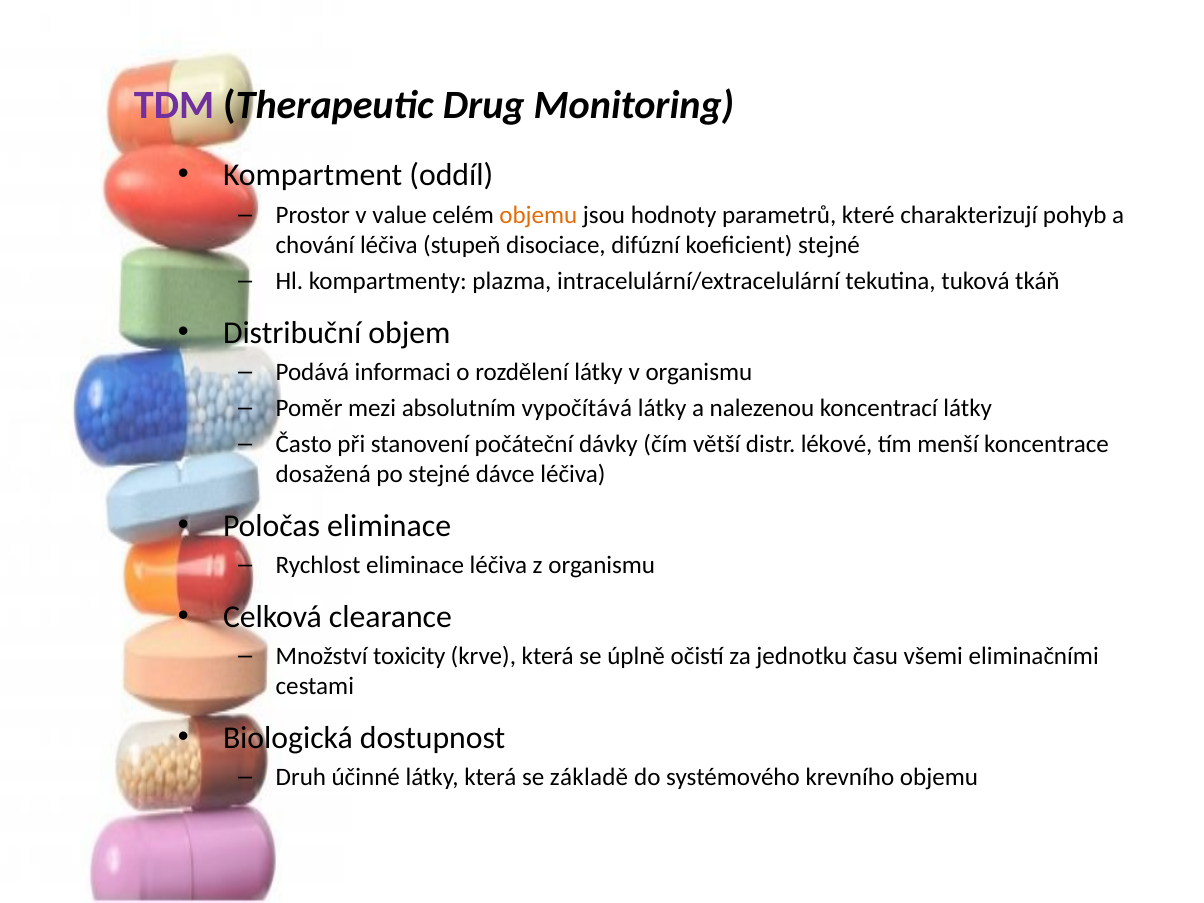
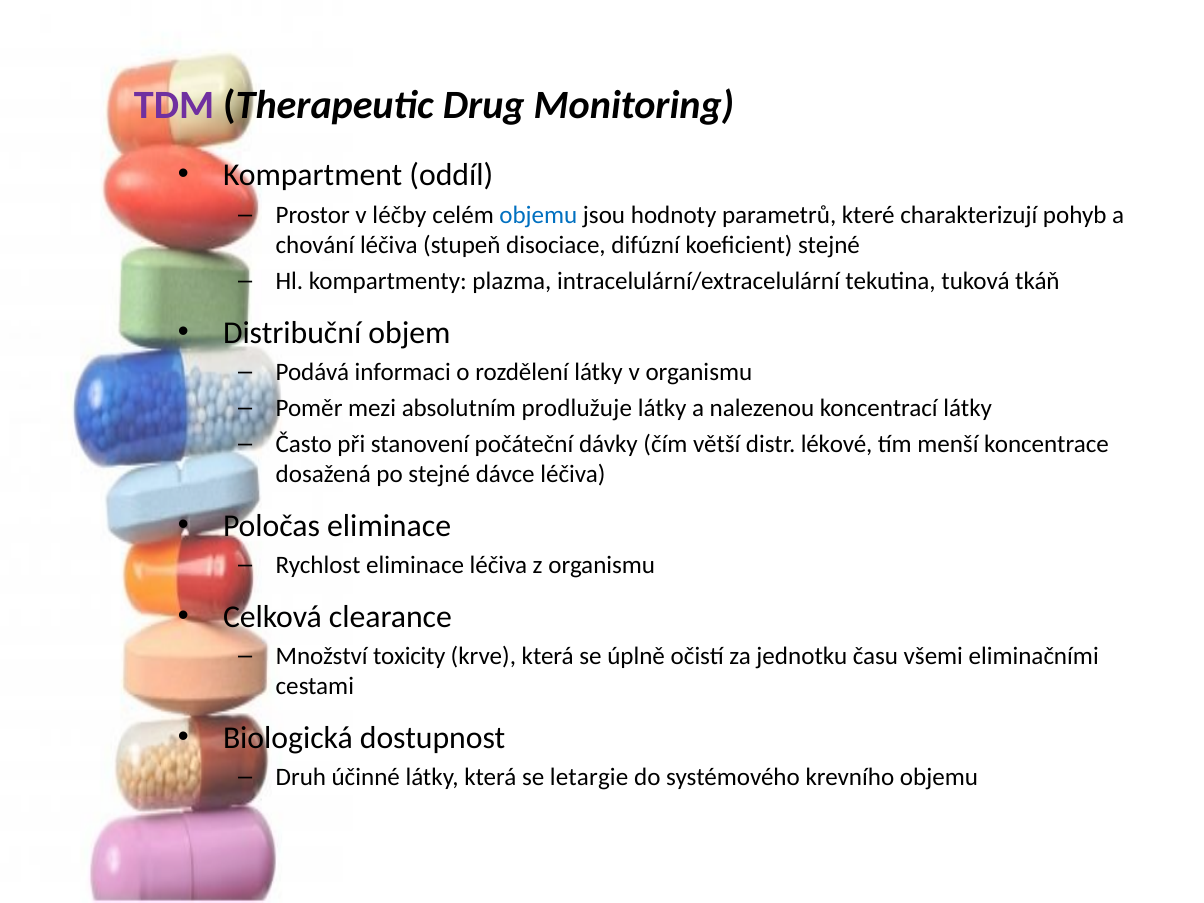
value: value -> léčby (399, 215)
objemu colour: orange -> blue (538, 215)
vypočítává: vypočítává -> prodlužuje (577, 408)
základě: základě -> letargie (589, 778)
